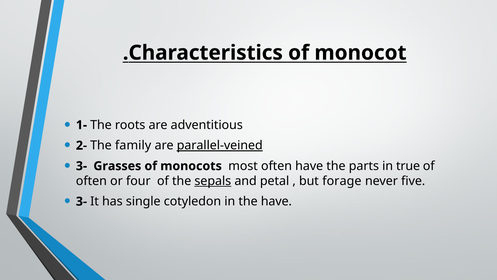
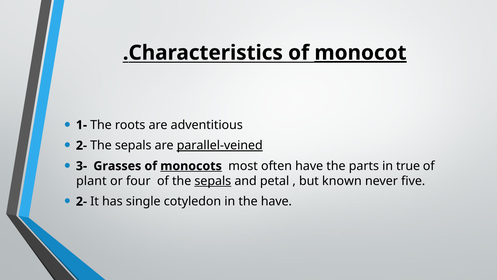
monocot underline: none -> present (360, 53)
2- The family: family -> sepals (133, 145)
monocots underline: none -> present (191, 166)
often: often -> plant (91, 181)
forage: forage -> known (342, 181)
3-: 3- -> 2- (81, 201)
